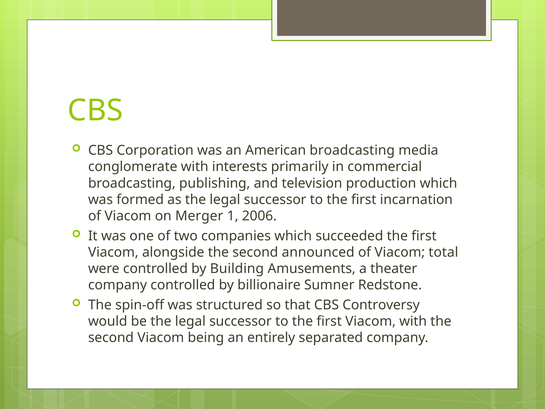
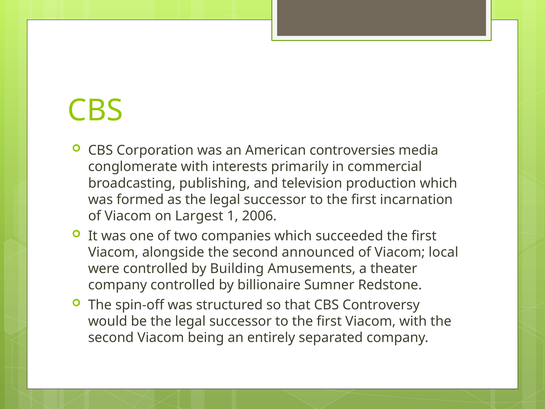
American broadcasting: broadcasting -> controversies (352, 150)
Merger: Merger -> Largest (199, 216)
total: total -> local (443, 252)
